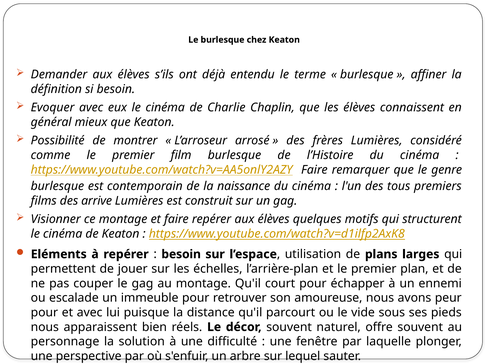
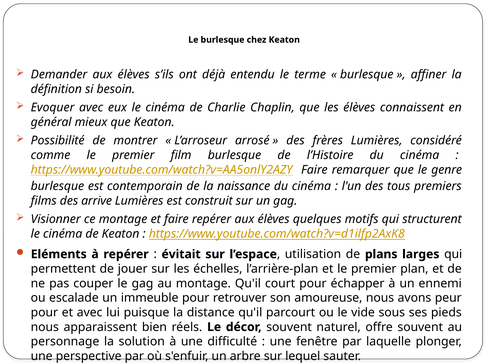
besoin: besoin -> évitait (181, 255)
